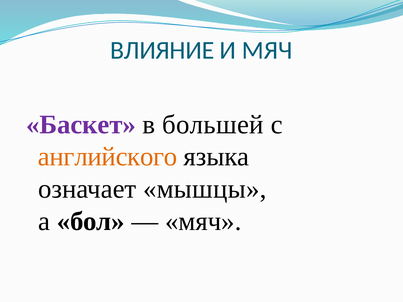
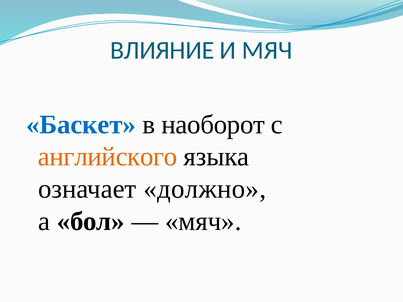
Баскет colour: purple -> blue (81, 125)
большей: большей -> наоборот (213, 125)
мышцы: мышцы -> должно (205, 189)
